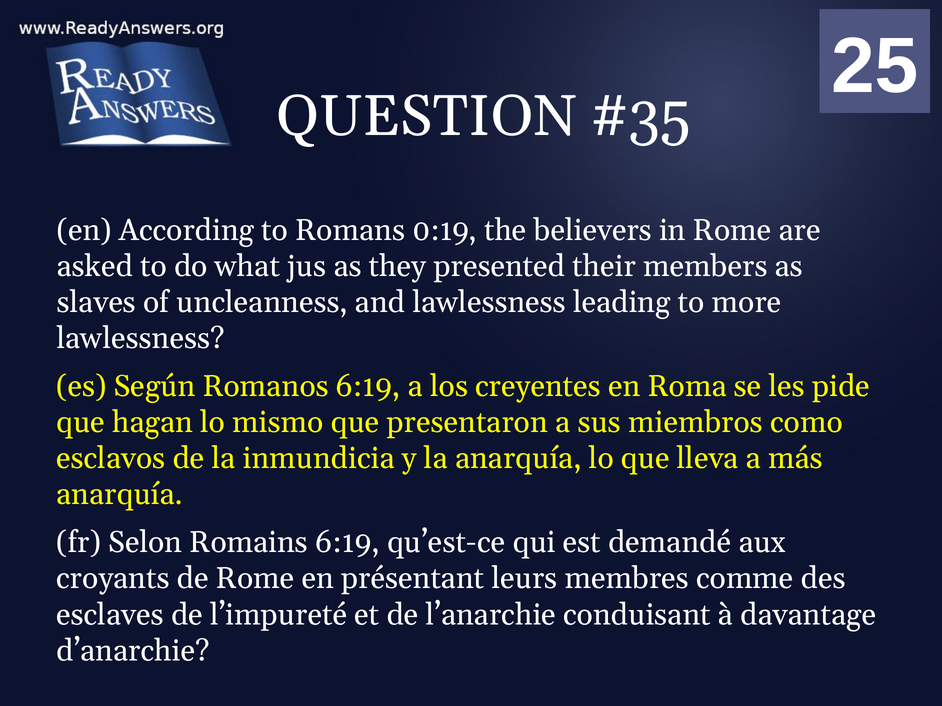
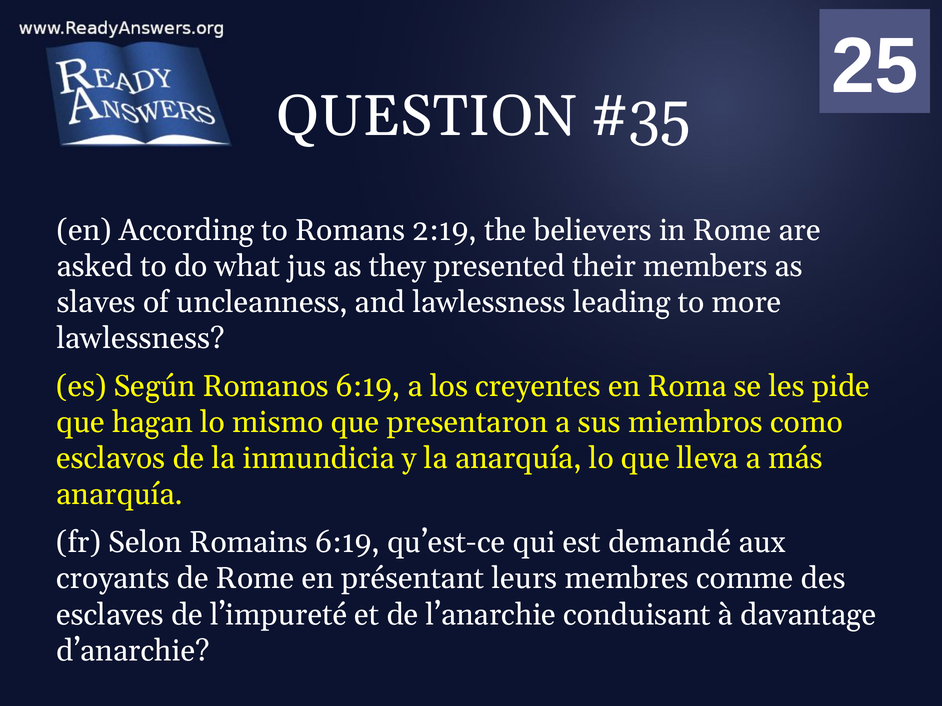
0:19: 0:19 -> 2:19 (444, 230)
